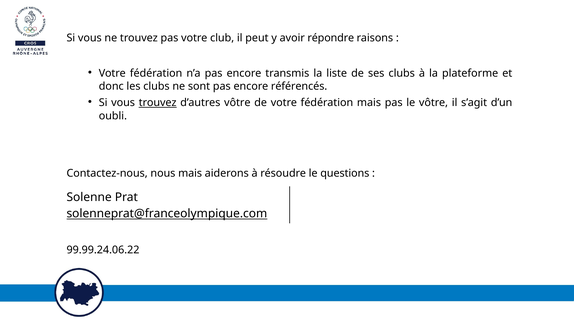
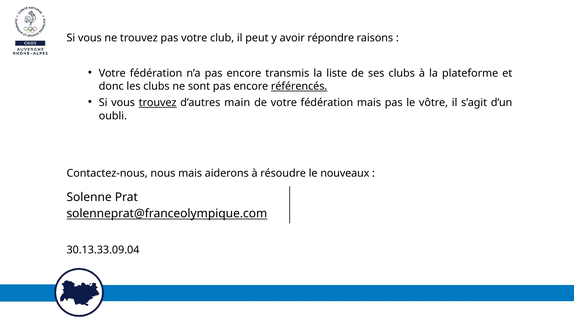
référencés underline: none -> present (299, 86)
d’autres vôtre: vôtre -> main (237, 103)
questions: questions -> nouveaux (345, 173)
99.99.24.06.22: 99.99.24.06.22 -> 30.13.33.09.04 (103, 250)
